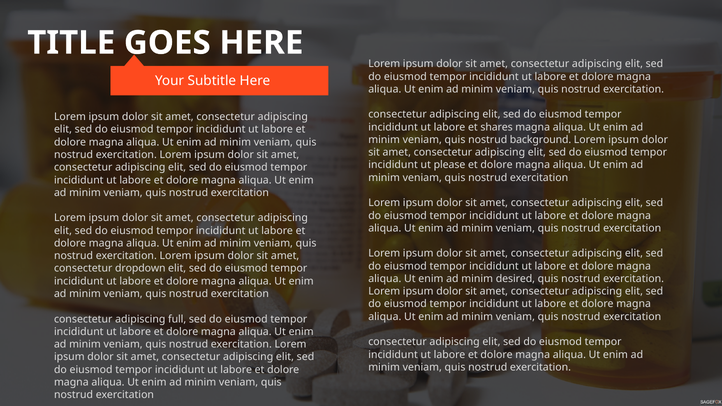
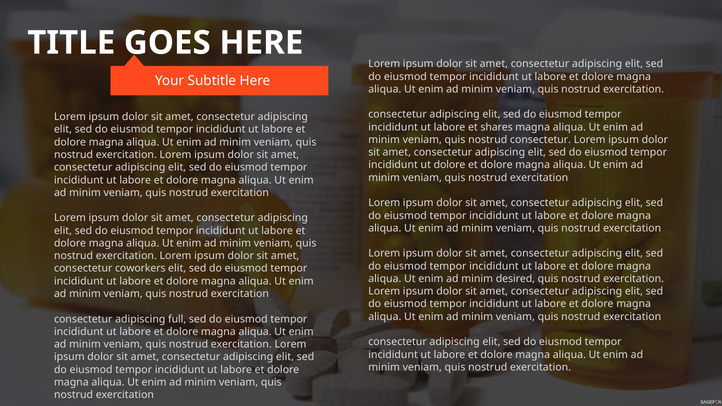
nostrud background: background -> consectetur (540, 140)
ut please: please -> dolore (450, 165)
dropdown: dropdown -> coworkers (140, 269)
